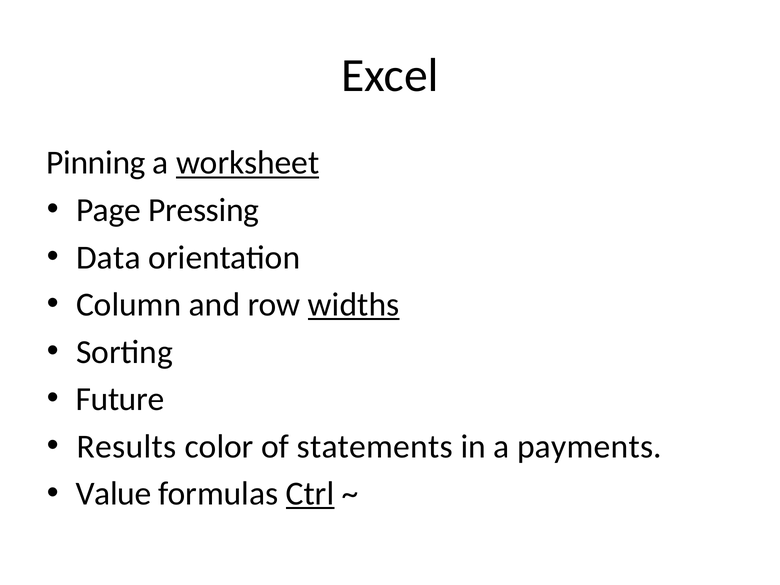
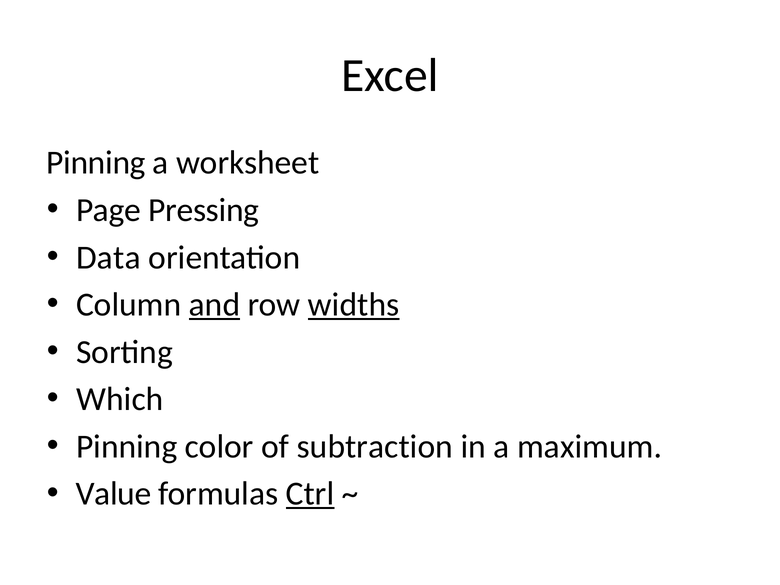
worksheet underline: present -> none (248, 163)
and underline: none -> present (215, 305)
Future: Future -> Which (120, 399)
Results: Results -> Pinning (127, 446)
statements: statements -> subtraction (375, 446)
payments: payments -> maximum (590, 446)
